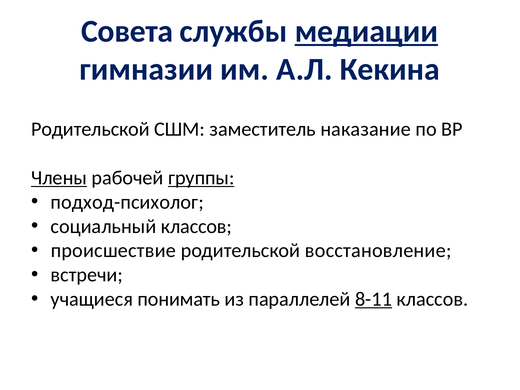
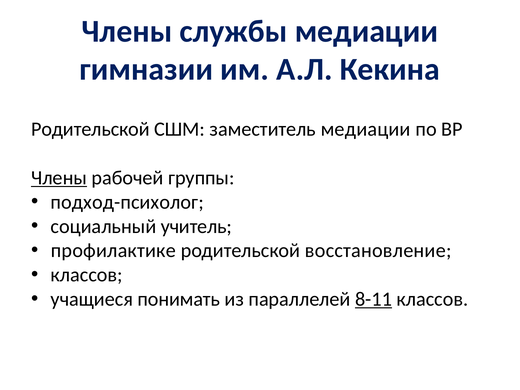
Совета: Совета -> Члены (127, 31)
медиации underline: present -> none (366, 31)
заместитель наказание: наказание -> медиации (366, 129)
группы underline: present -> none (201, 178)
социальный классов: классов -> учитель (196, 226)
происшествие: происшествие -> профилактике (113, 251)
встречи: встречи -> классов (87, 275)
